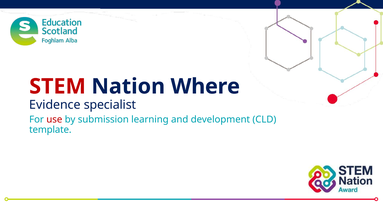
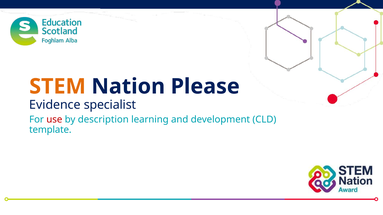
STEM colour: red -> orange (58, 87)
Where: Where -> Please (205, 87)
submission: submission -> description (103, 120)
